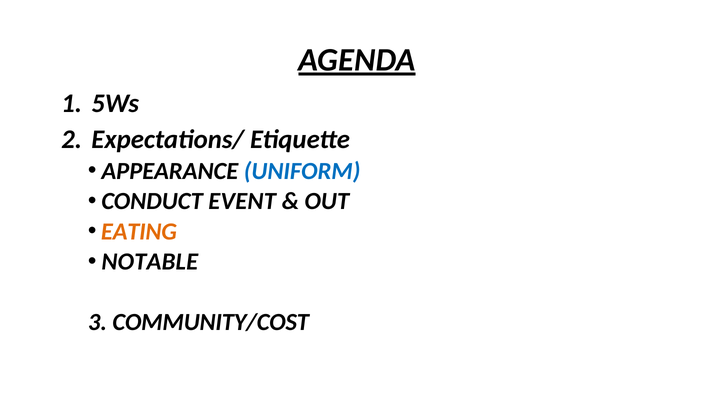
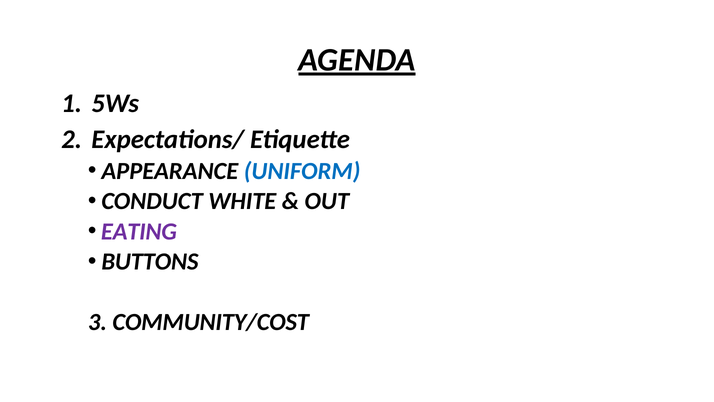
EVENT: EVENT -> WHITE (242, 201)
EATING colour: orange -> purple (139, 231)
NOTABLE: NOTABLE -> BUTTONS (150, 261)
